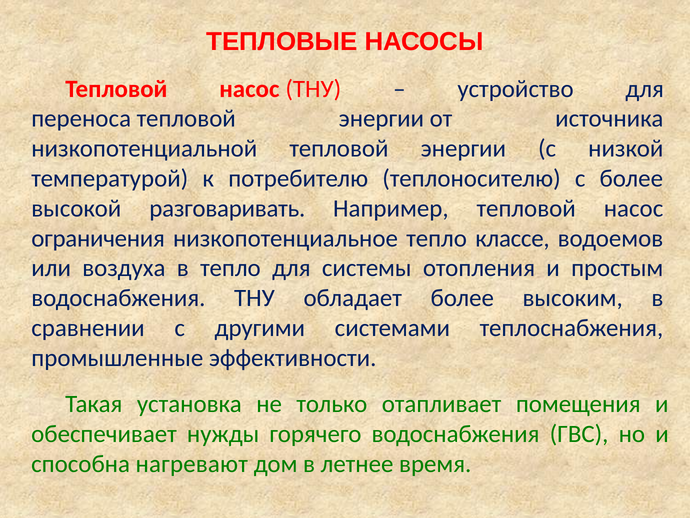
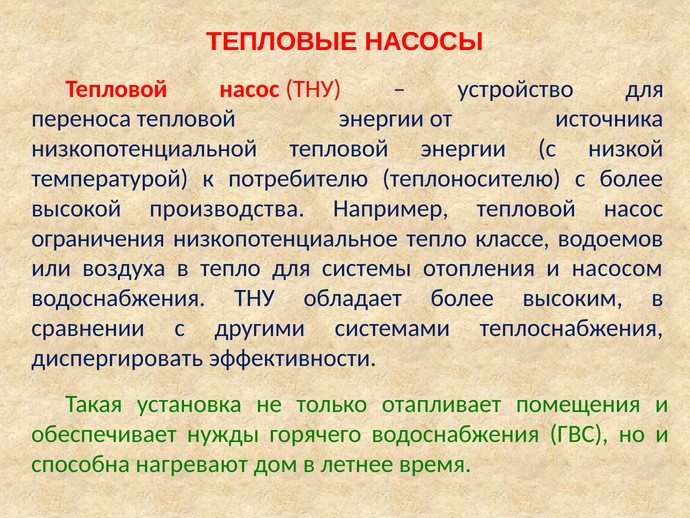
разговаривать: разговаривать -> производства (227, 208)
простым: простым -> насосом (617, 268)
промышленные: промышленные -> диспергировать (117, 358)
